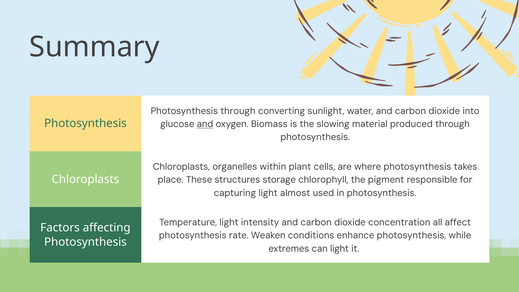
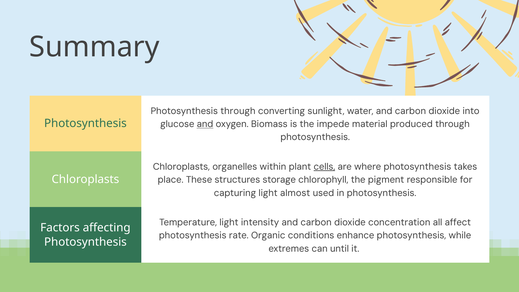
slowing: slowing -> impede (333, 124)
cells underline: none -> present (324, 167)
Weaken: Weaken -> Organic (268, 235)
can light: light -> until (339, 249)
